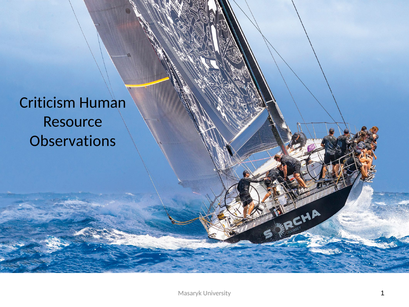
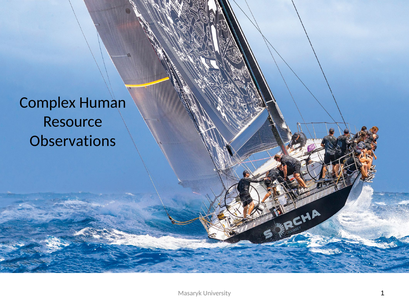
Criticism: Criticism -> Complex (48, 103)
